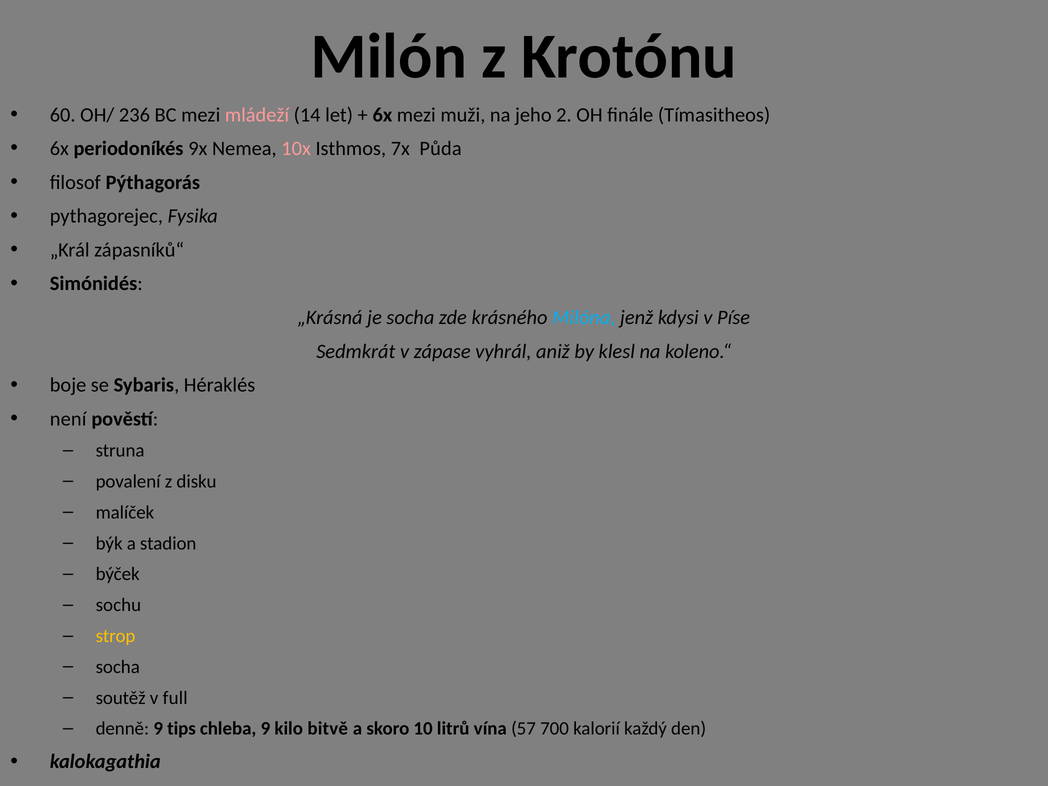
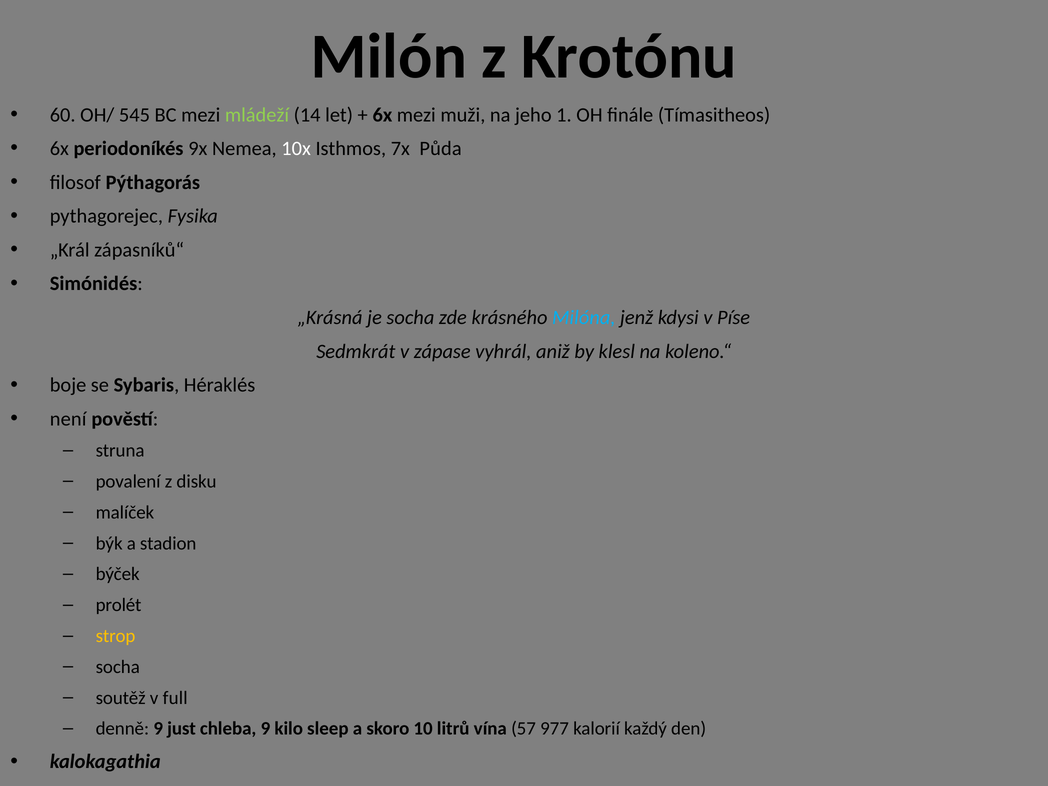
236: 236 -> 545 (134, 115)
mládeží colour: pink -> light green (257, 115)
2: 2 -> 1 (564, 115)
10x colour: pink -> white (296, 149)
sochu: sochu -> prolét (119, 605)
tips: tips -> just (182, 729)
bitvě: bitvě -> sleep (328, 729)
700: 700 -> 977 (555, 729)
